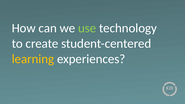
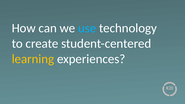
use colour: light green -> light blue (87, 28)
